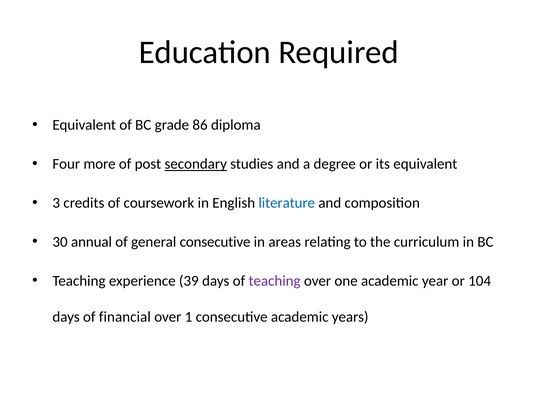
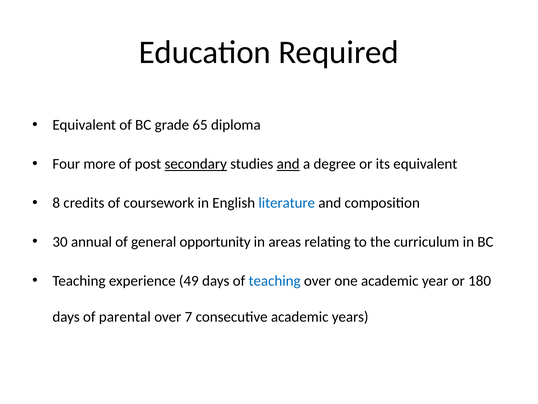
86: 86 -> 65 (200, 125)
and underline: none -> present (288, 164)
3: 3 -> 8 (56, 203)
general consecutive: consecutive -> opportunity (215, 242)
39: 39 -> 49 (189, 280)
teaching colour: purple -> blue (275, 280)
104: 104 -> 180 (480, 280)
financial: financial -> parental (125, 316)
1: 1 -> 7 (189, 316)
